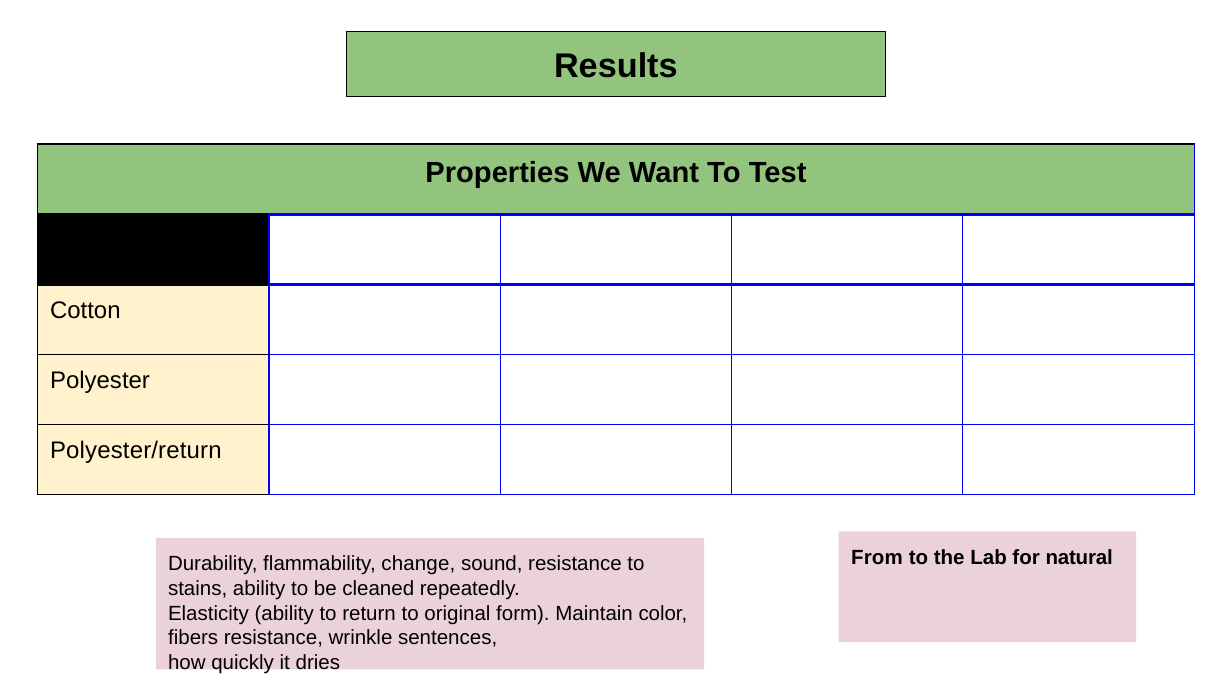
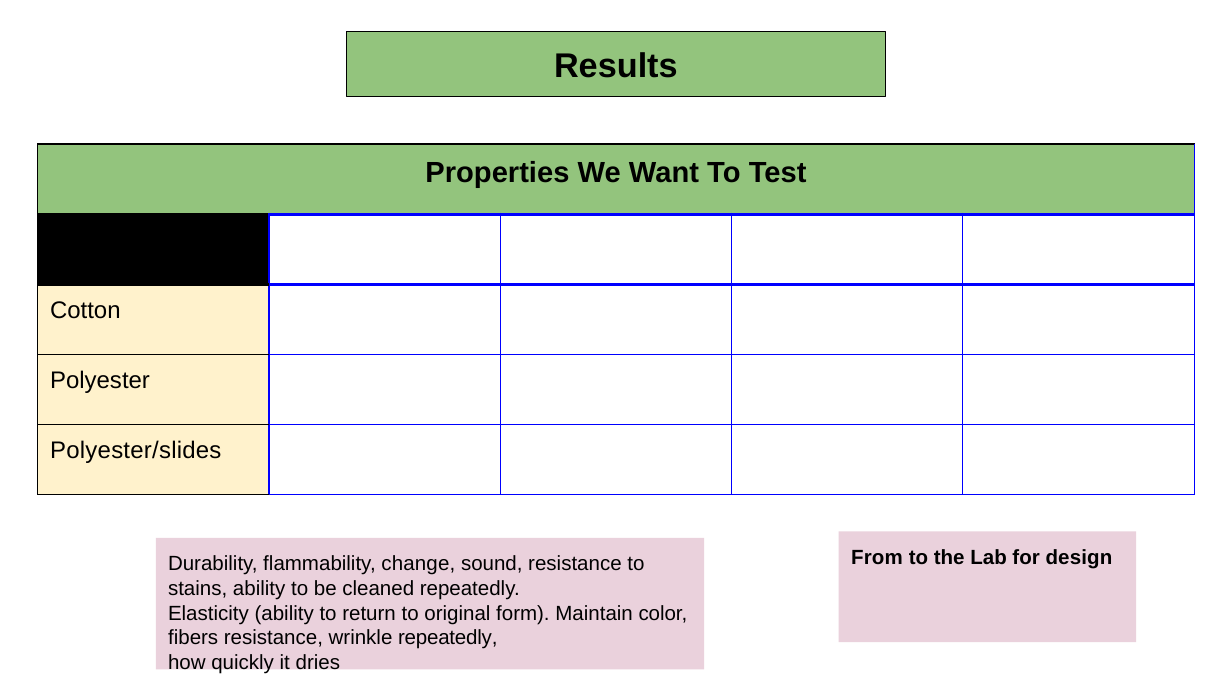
Polyester/return: Polyester/return -> Polyester/slides (136, 451)
natural: natural -> design (1079, 558)
wrinkle sentences: sentences -> repeatedly (448, 638)
